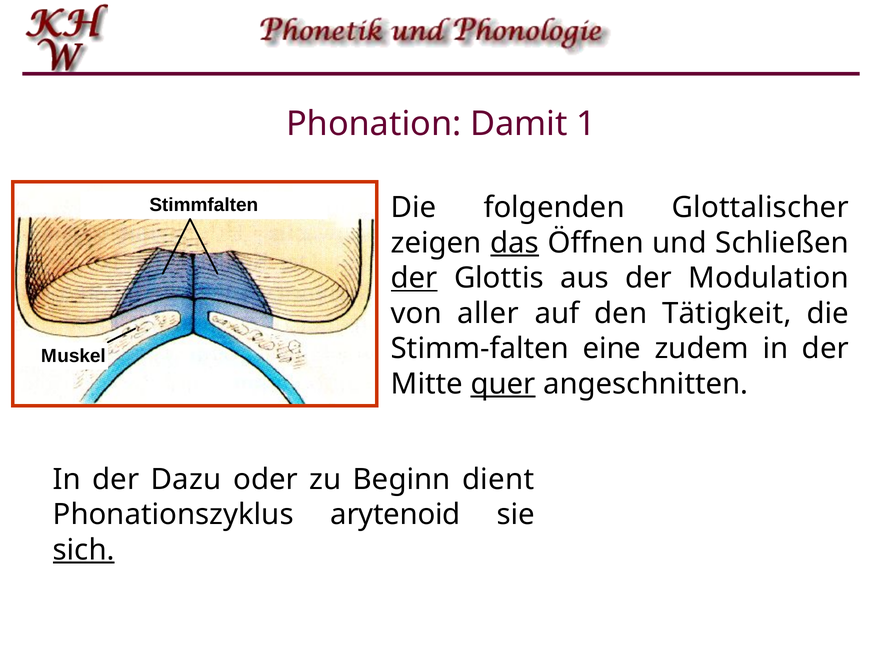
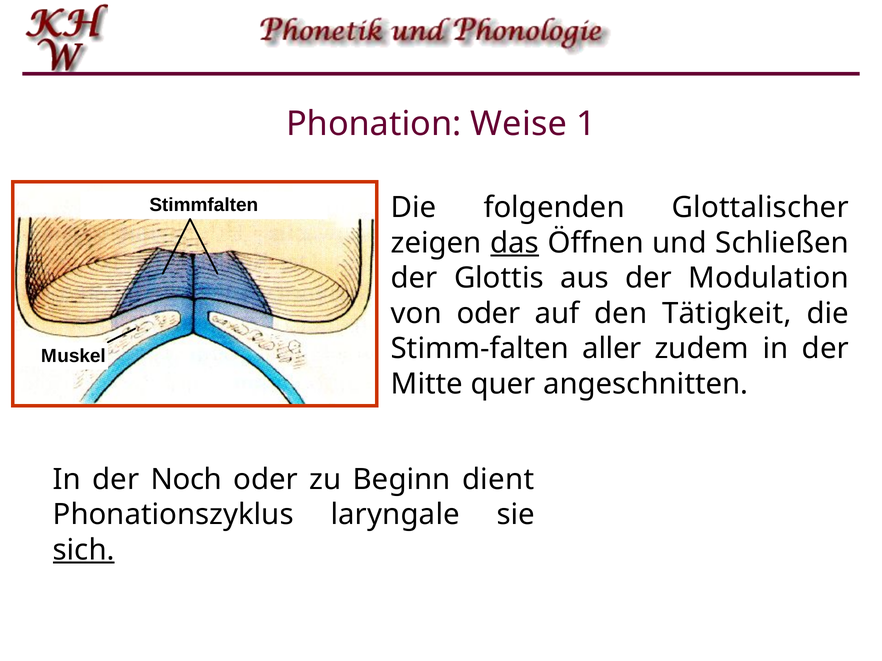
Damit: Damit -> Weise (519, 124)
der underline: present -> none (414, 278)
von aller: aller -> oder (488, 314)
eine: eine -> aller (612, 349)
quer underline: present -> none (503, 384)
Dazu: Dazu -> Noch (186, 480)
arytenoid: arytenoid -> laryngale (395, 515)
